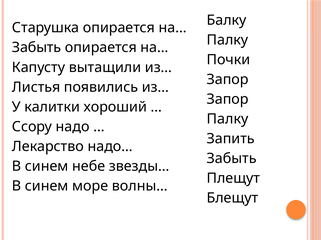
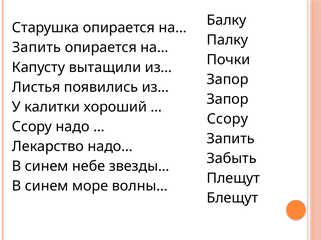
Забыть: Забыть -> Запить (36, 48)
Палку: Палку -> Ссору (227, 119)
